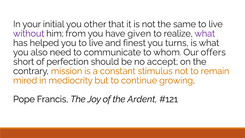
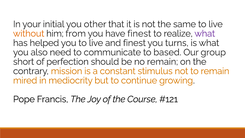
without colour: purple -> orange (29, 34)
have given: given -> finest (139, 34)
whom: whom -> based (167, 52)
offers: offers -> group (213, 52)
no accept: accept -> remain (162, 62)
Ardent: Ardent -> Course (142, 99)
